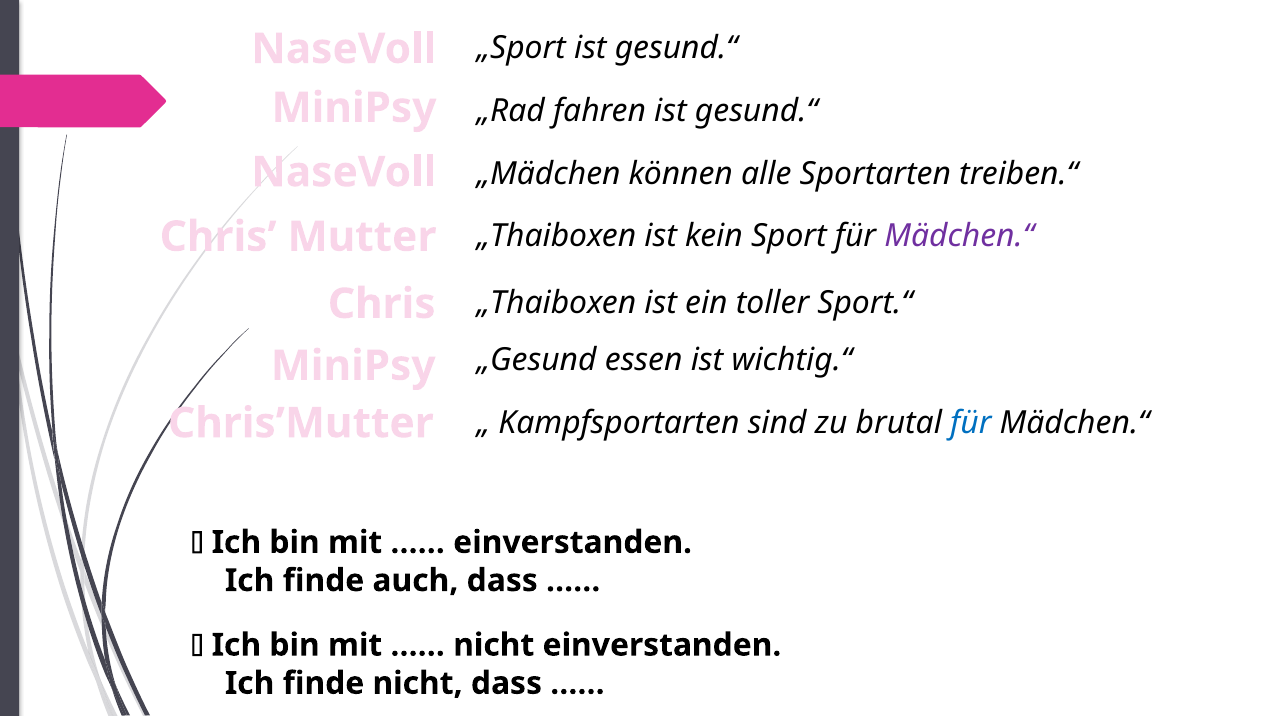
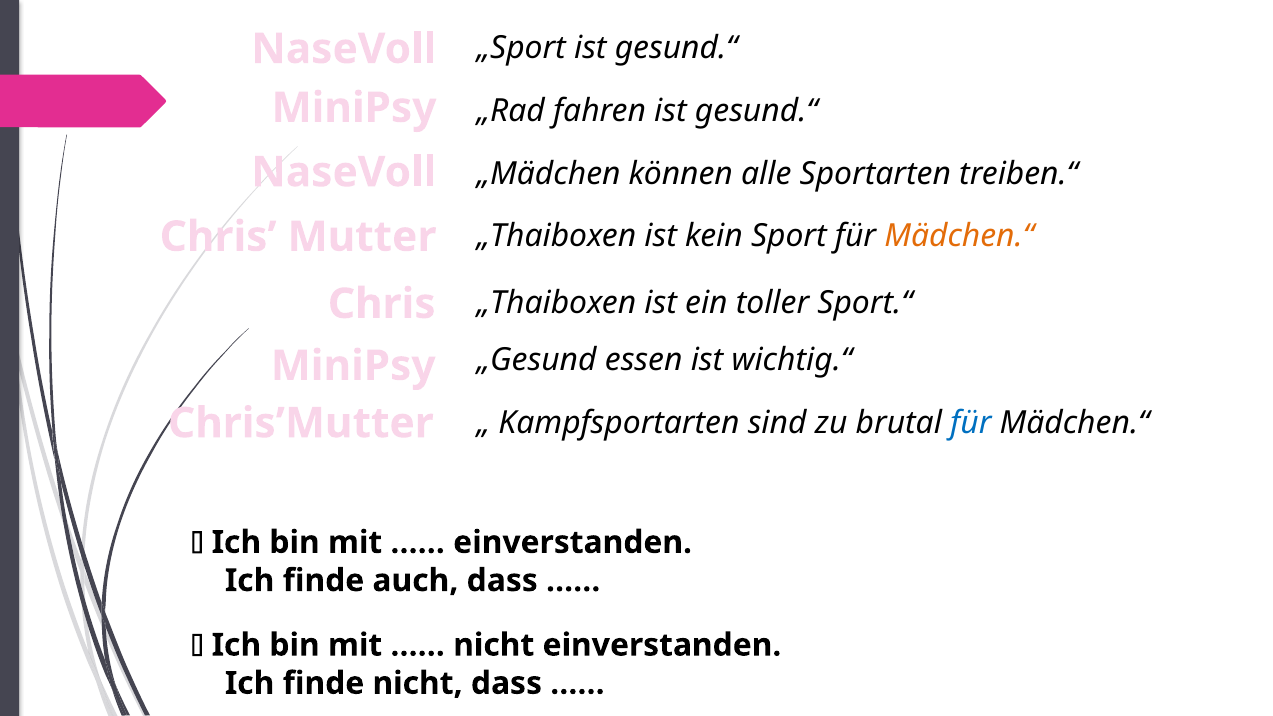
Mädchen.“ colour: purple -> orange (959, 236)
